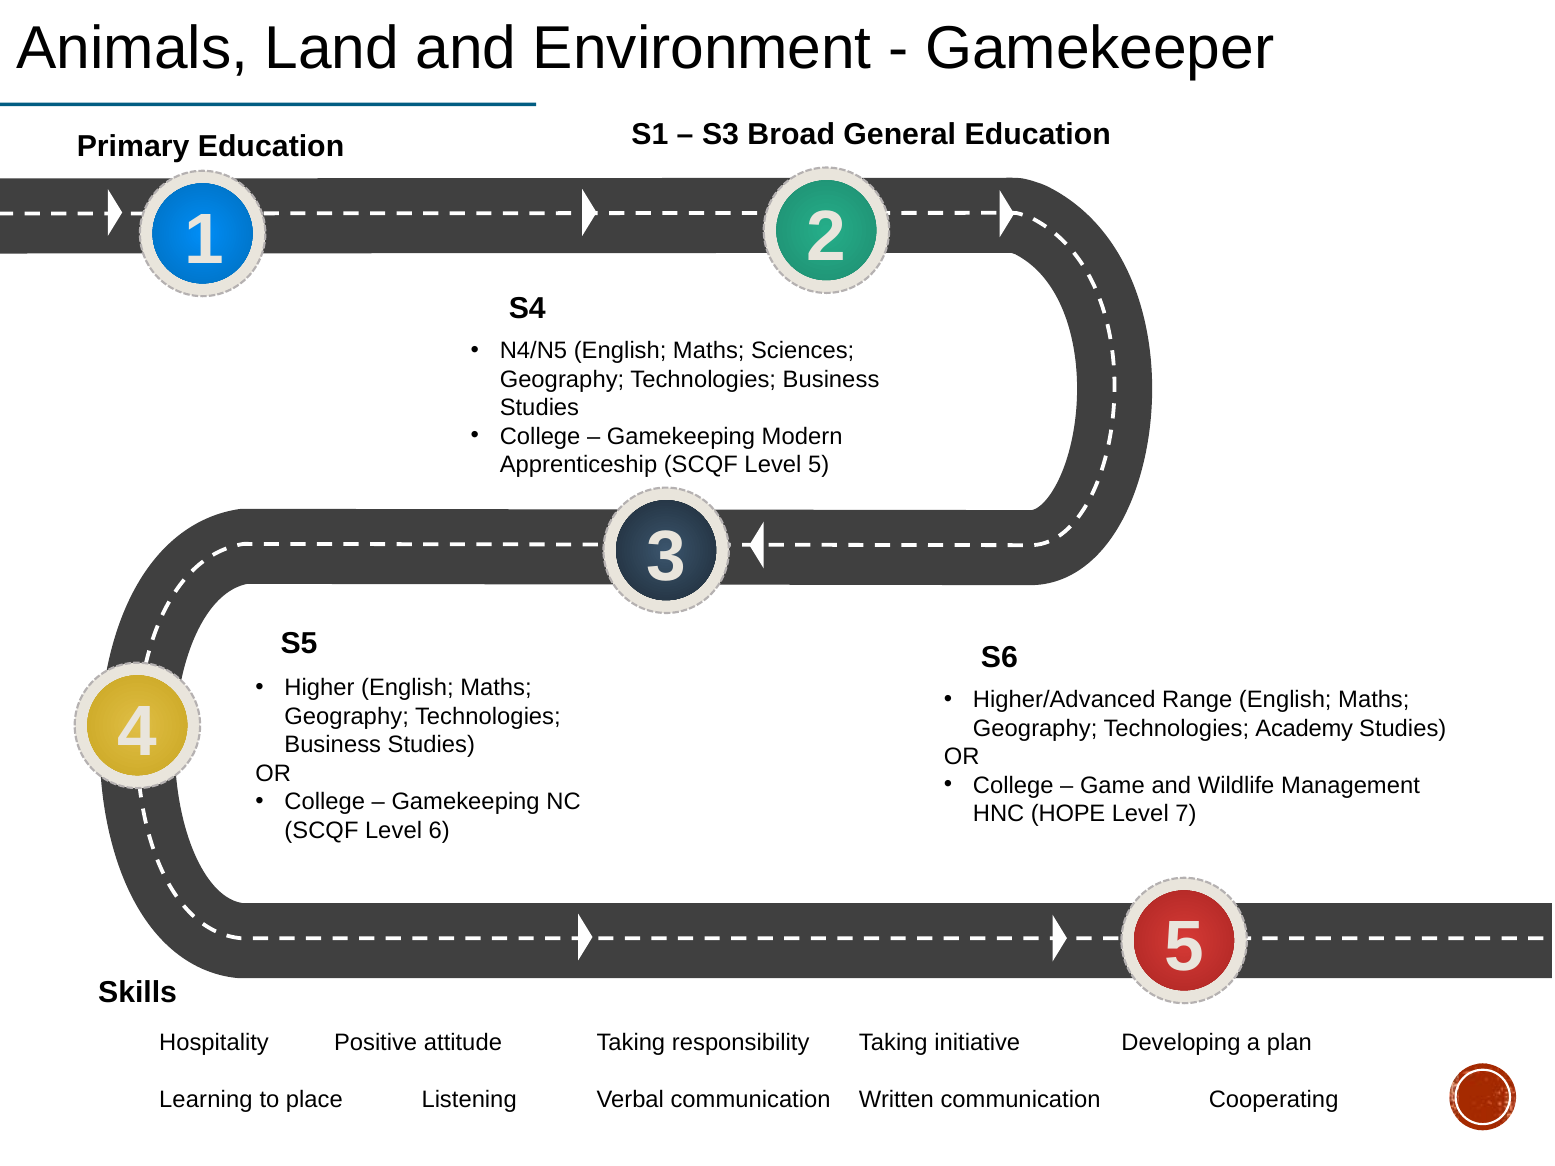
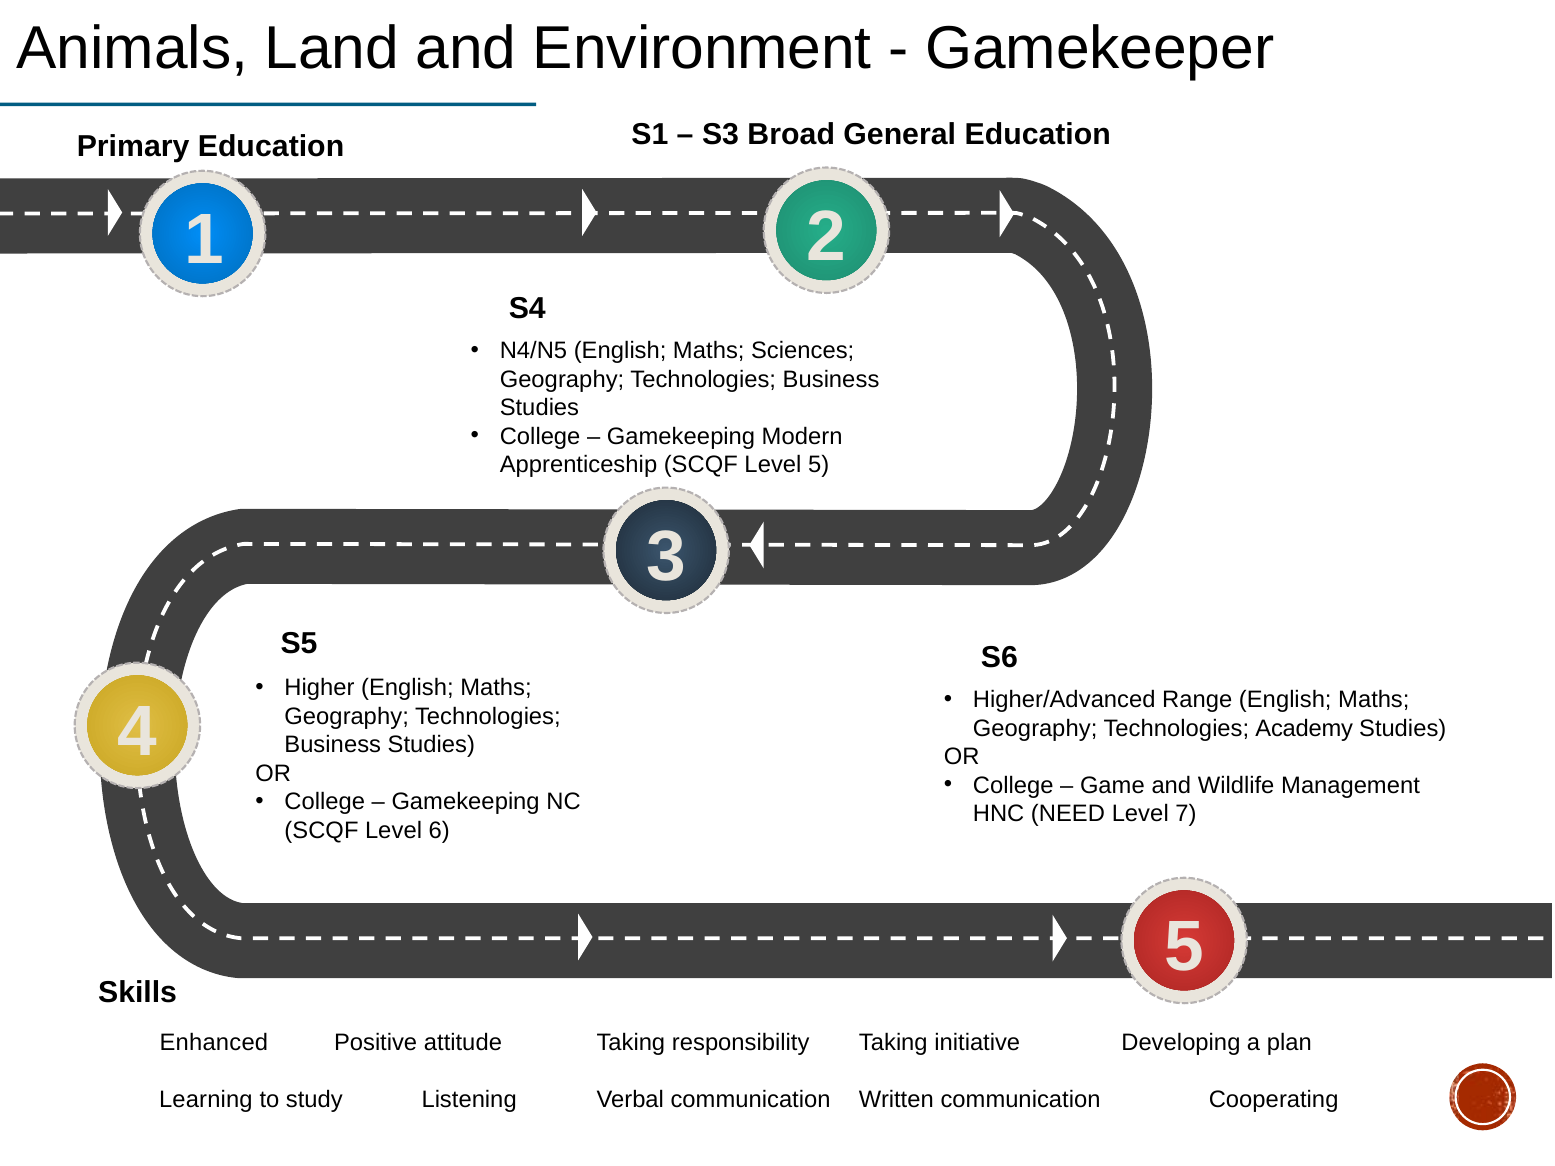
HOPE: HOPE -> NEED (1068, 814)
Hospitality: Hospitality -> Enhanced (214, 1043)
place: place -> study (314, 1100)
